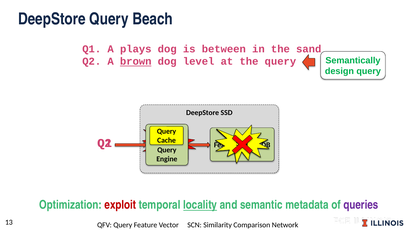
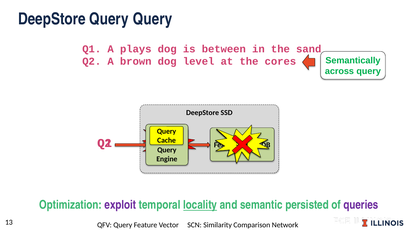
Query Beach: Beach -> Query (153, 19)
brown underline: present -> none (136, 61)
the query: query -> cores (280, 61)
design: design -> across (339, 71)
exploit colour: red -> purple (120, 205)
metadata: metadata -> persisted (307, 205)
